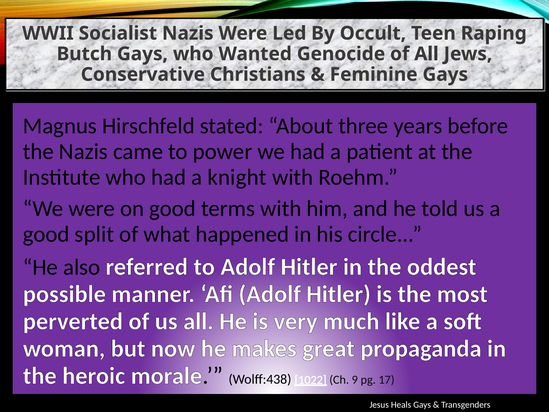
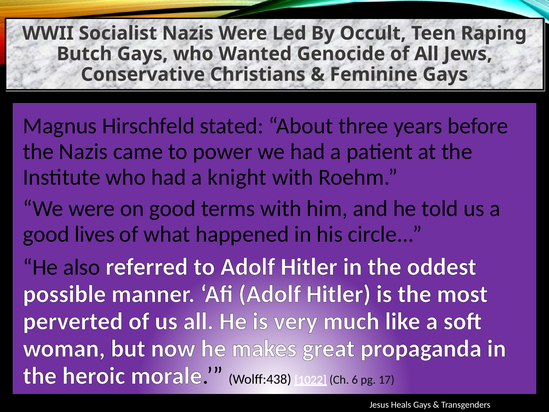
split: split -> lives (95, 234)
9: 9 -> 6 (355, 380)
